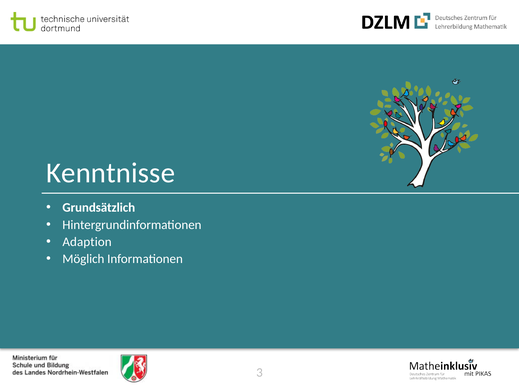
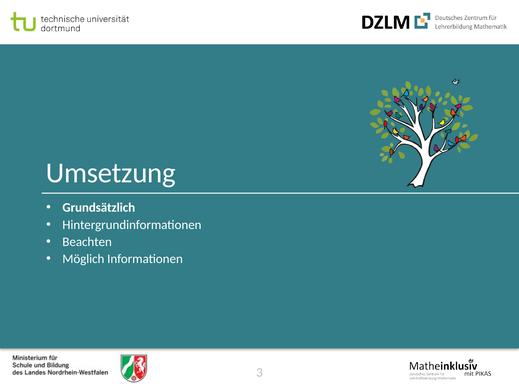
Kenntnisse: Kenntnisse -> Umsetzung (111, 173)
Adaption: Adaption -> Beachten (87, 241)
